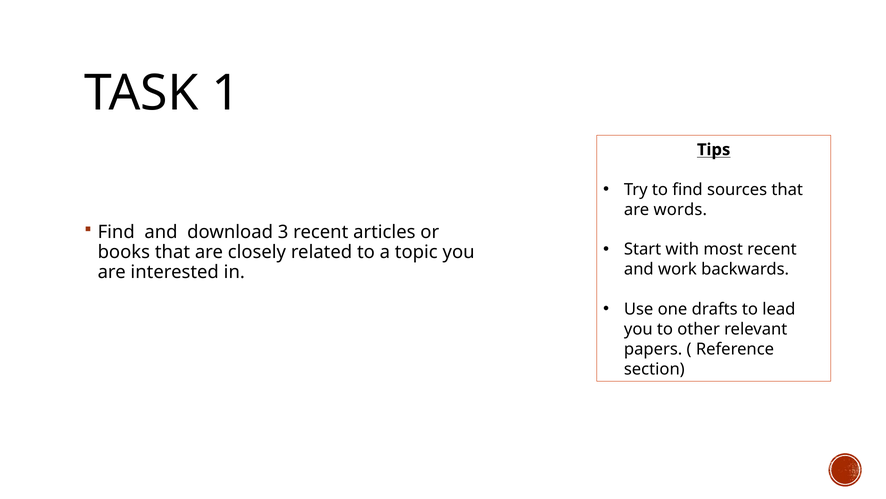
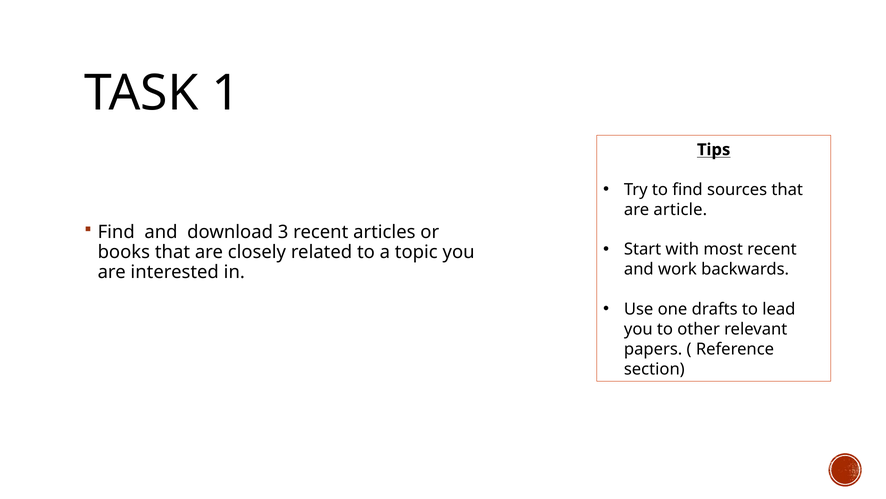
words: words -> article (680, 209)
